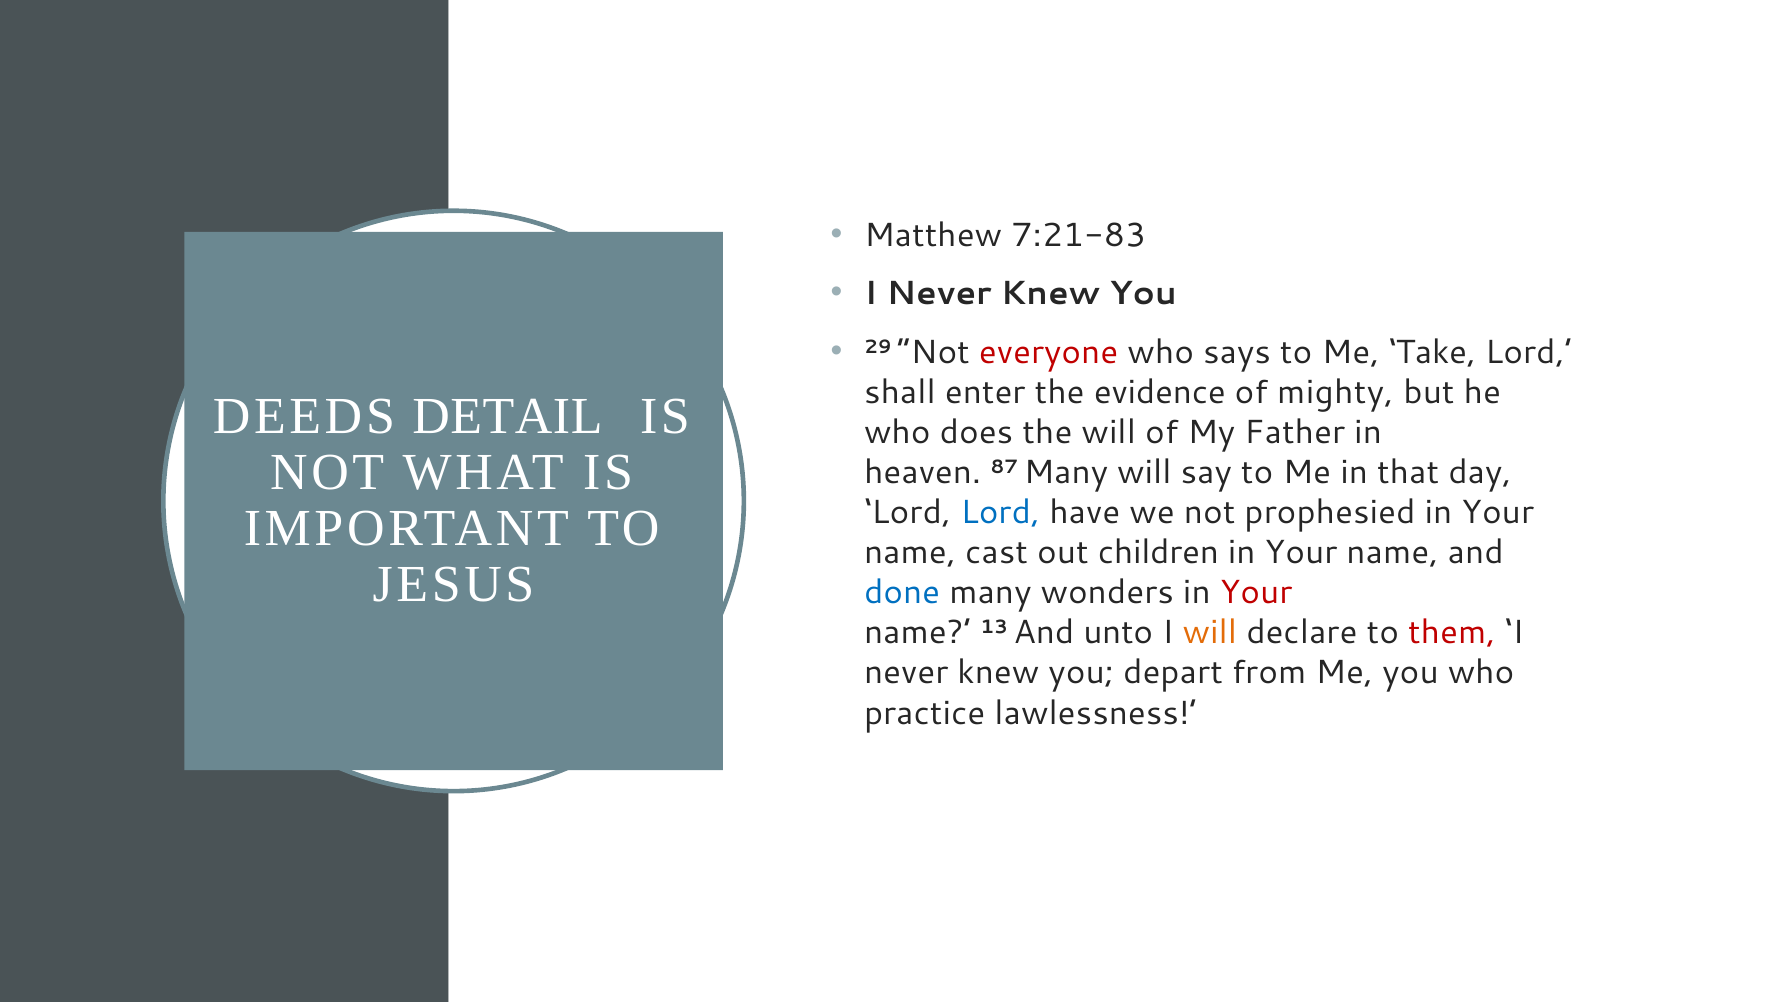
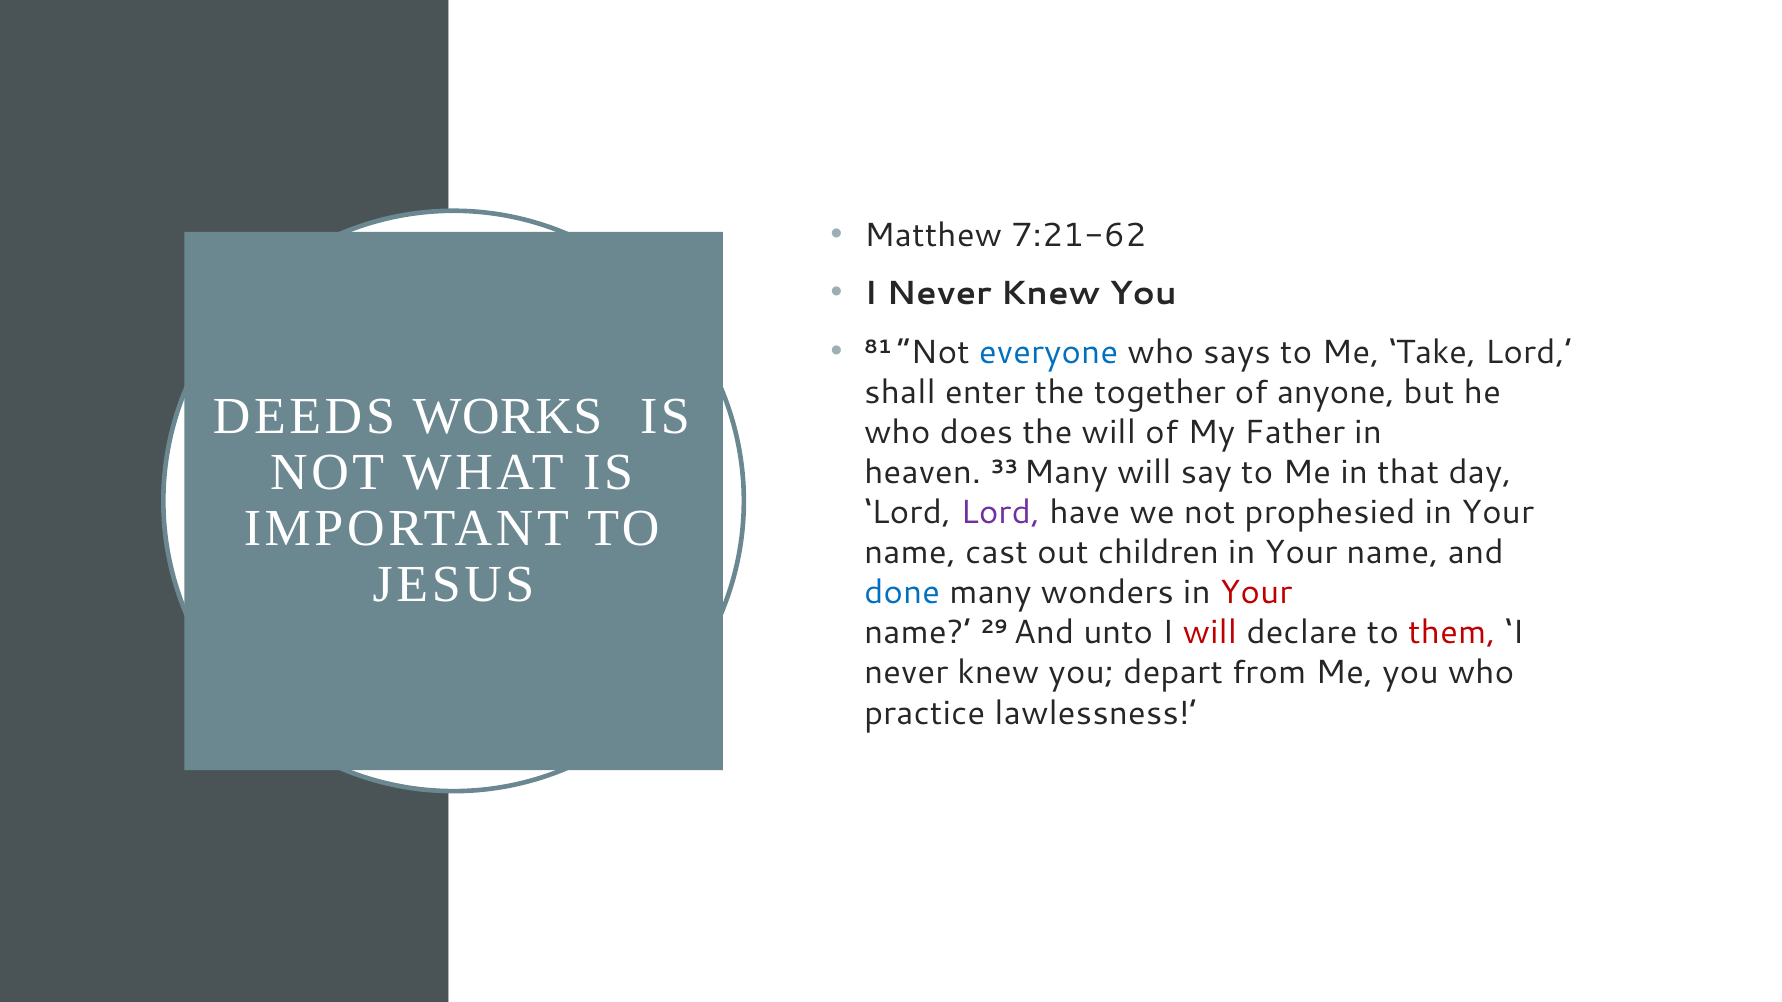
7:21-83: 7:21-83 -> 7:21-62 (1079, 235)
29: 29 -> 81 (878, 347)
everyone colour: red -> blue (1049, 352)
evidence: evidence -> together (1160, 392)
mighty: mighty -> anyone (1336, 392)
DETAIL: DETAIL -> WORKS (507, 417)
87: 87 -> 33 (1004, 467)
Lord colour: blue -> purple (1000, 513)
13: 13 -> 29 (994, 628)
will colour: orange -> red (1210, 633)
